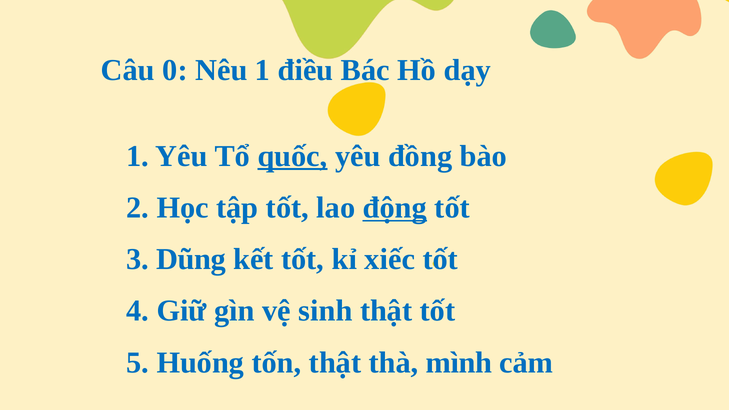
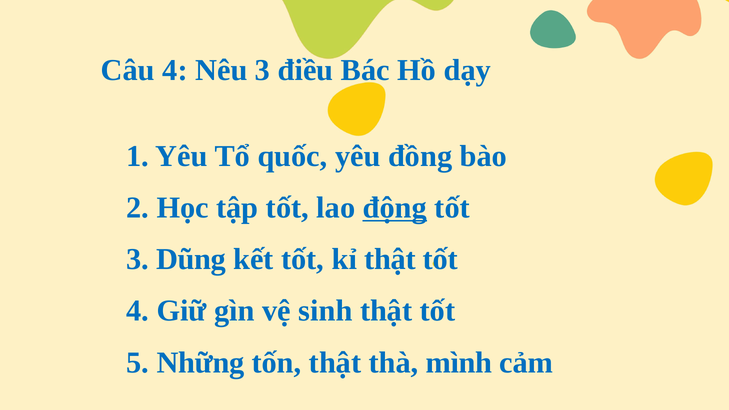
Câu 0: 0 -> 4 (175, 70)
Nêu 1: 1 -> 3 (263, 70)
quốc underline: present -> none (293, 156)
kỉ xiếc: xiếc -> thật (390, 259)
Huống: Huống -> Những (200, 363)
